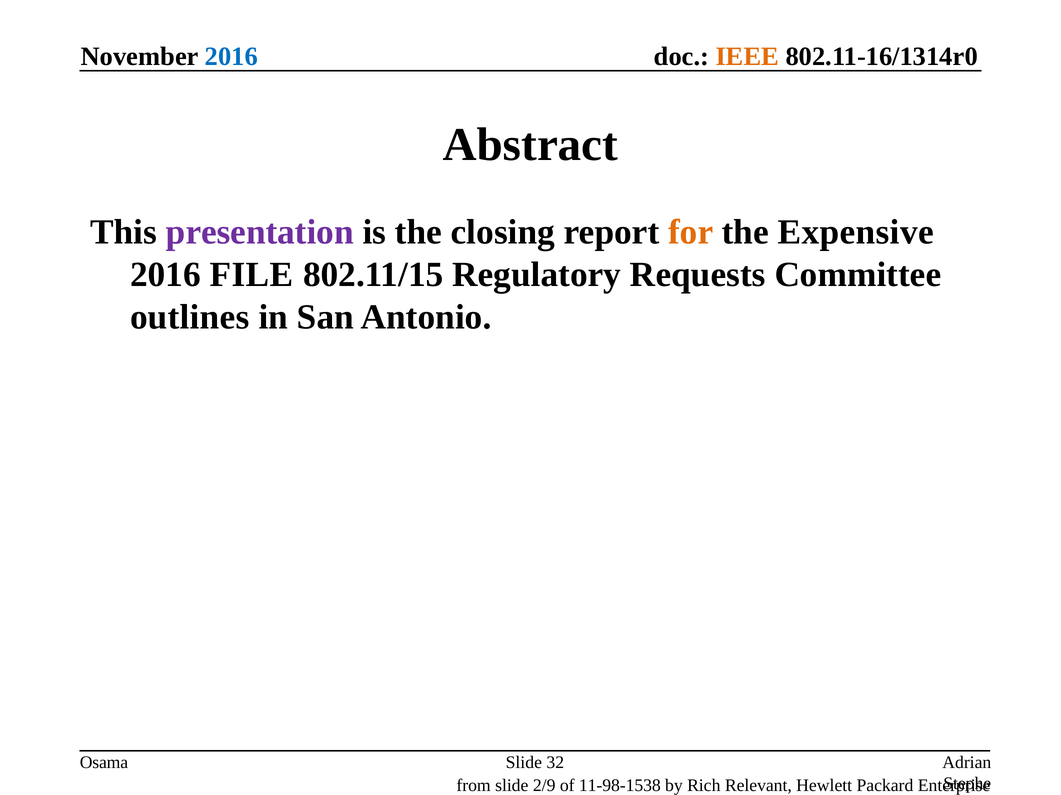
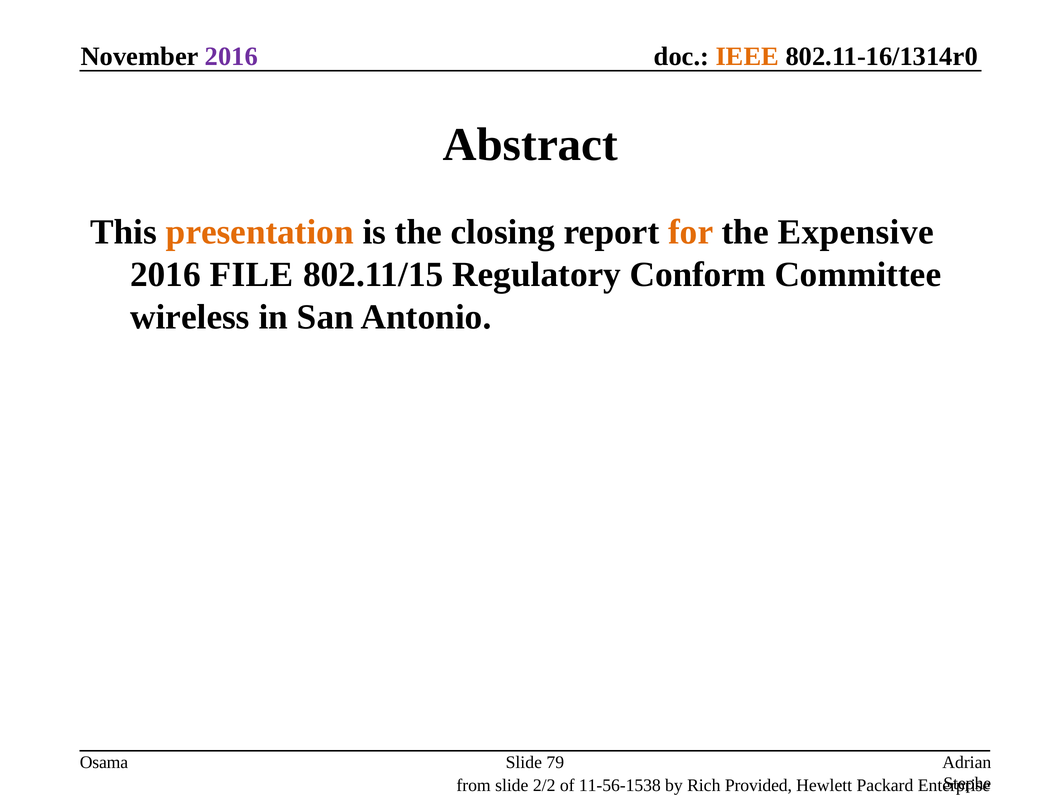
2016 colour: blue -> purple (231, 57)
presentation colour: purple -> orange (260, 232)
Requests: Requests -> Conform (698, 275)
outlines: outlines -> wireless (190, 317)
32: 32 -> 79 (555, 763)
2/9: 2/9 -> 2/2 (544, 786)
11-98-1538: 11-98-1538 -> 11-56-1538 (620, 786)
Relevant: Relevant -> Provided (758, 786)
